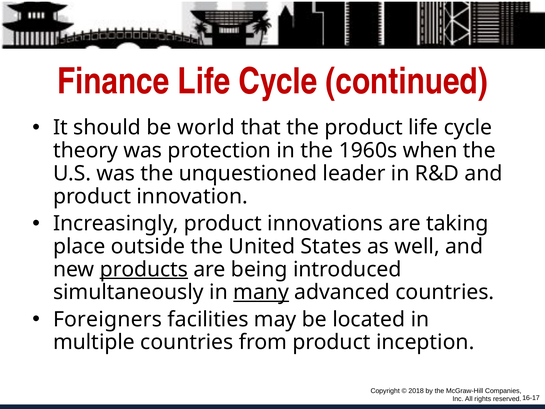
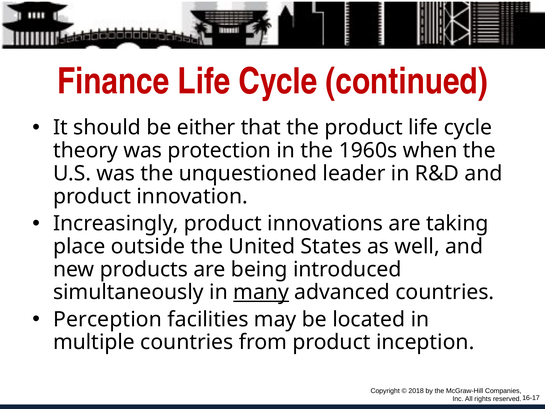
world: world -> either (206, 128)
products underline: present -> none (144, 269)
Foreigners: Foreigners -> Perception (108, 319)
